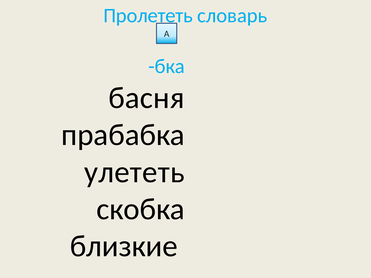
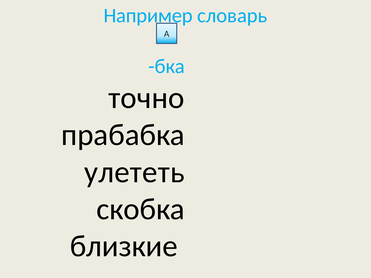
Пролететь: Пролететь -> Например (148, 16)
басня: басня -> точно (146, 98)
